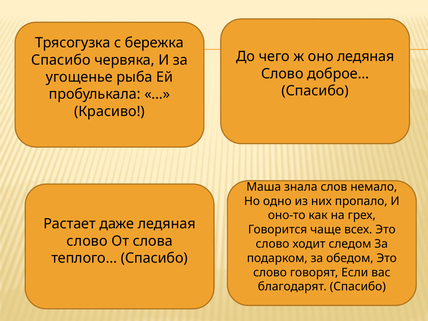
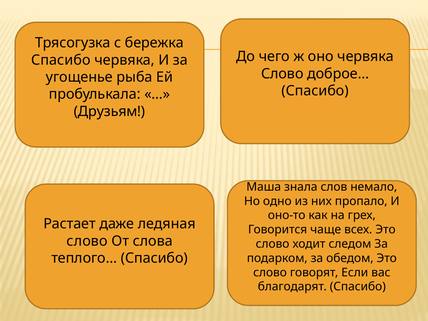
оно ледяная: ледяная -> червяка (366, 57)
Красиво: Красиво -> Друзьям (110, 111)
